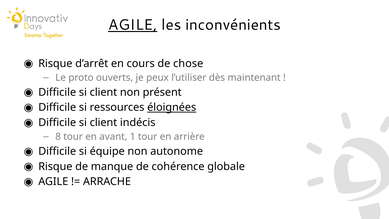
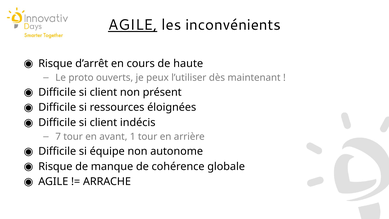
chose: chose -> haute (188, 63)
éloignées underline: present -> none (172, 107)
8: 8 -> 7 (58, 137)
